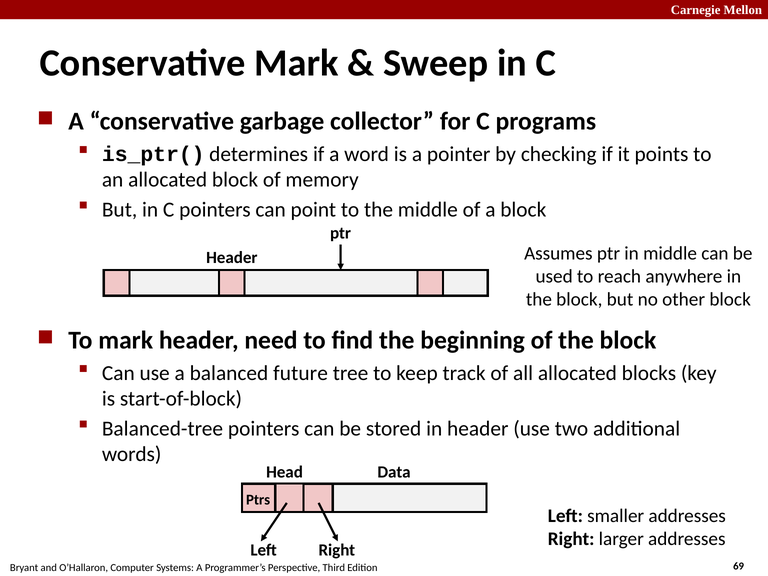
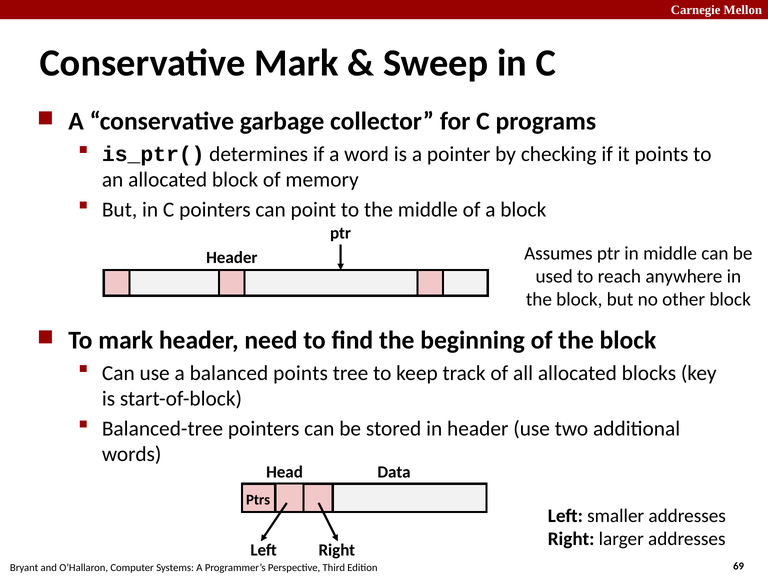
balanced future: future -> points (301, 373)
